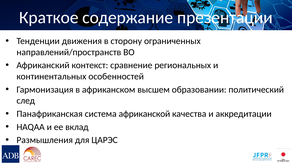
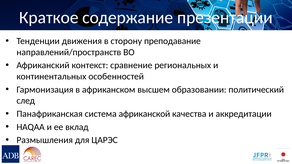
ограниченных: ограниченных -> преподавание (172, 41)
